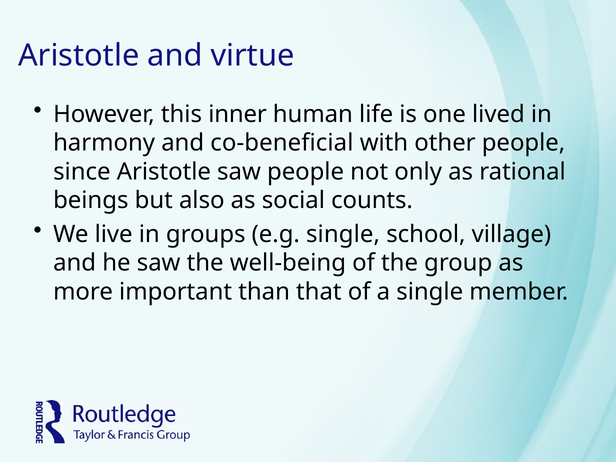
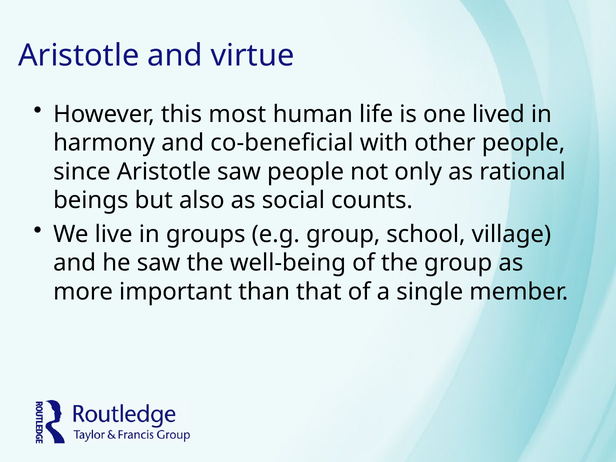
inner: inner -> most (237, 114)
e.g single: single -> group (343, 234)
